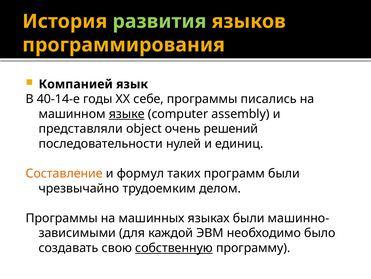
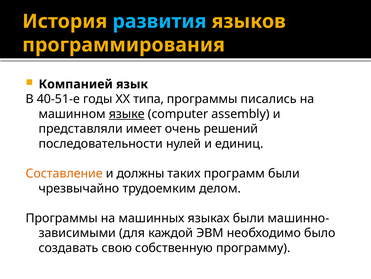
развития colour: light green -> light blue (159, 21)
40-14-е: 40-14-е -> 40-51-е (58, 99)
себе: себе -> типа (149, 99)
object: object -> имеет (144, 129)
формул: формул -> должны (141, 173)
собственную underline: present -> none (174, 247)
